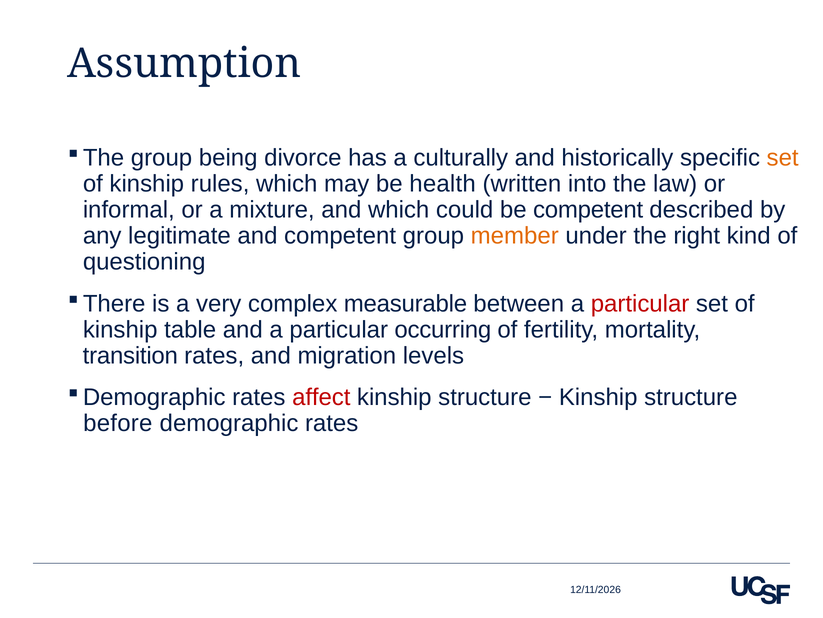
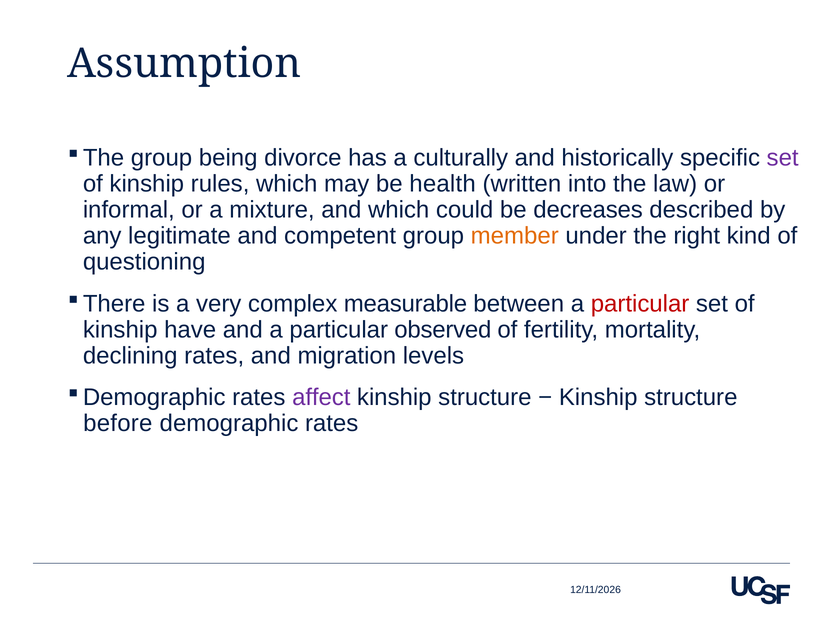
set colour: orange -> purple (783, 158)
be competent: competent -> decreases (588, 210)
table: table -> have (190, 329)
occurring: occurring -> observed (443, 329)
transition: transition -> declining (130, 355)
affect colour: red -> purple (321, 397)
